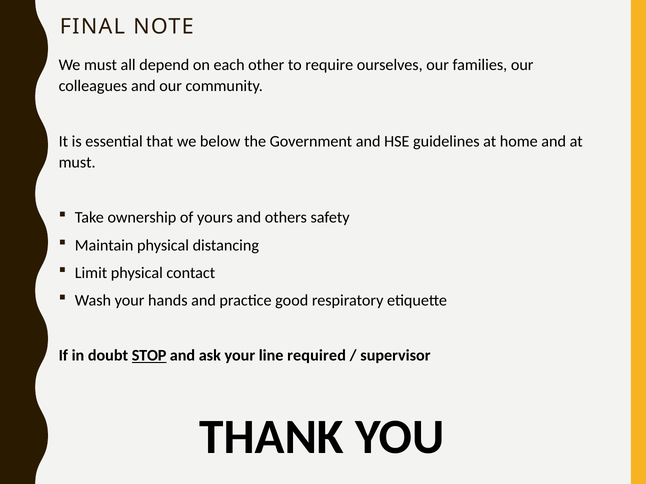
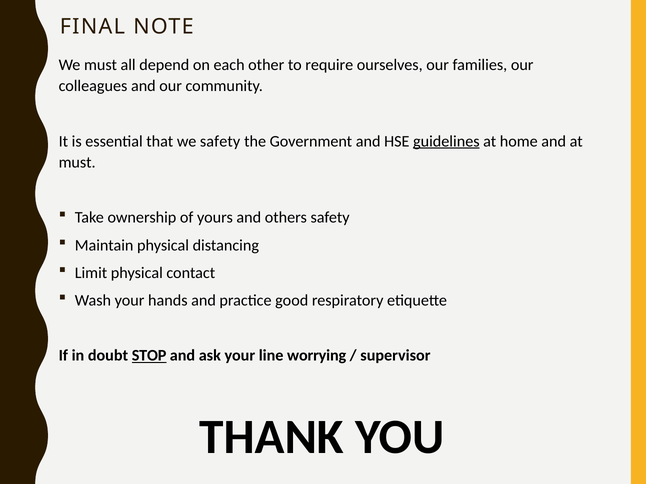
we below: below -> safety (220, 141)
guidelines underline: none -> present (446, 141)
required: required -> worrying (317, 356)
